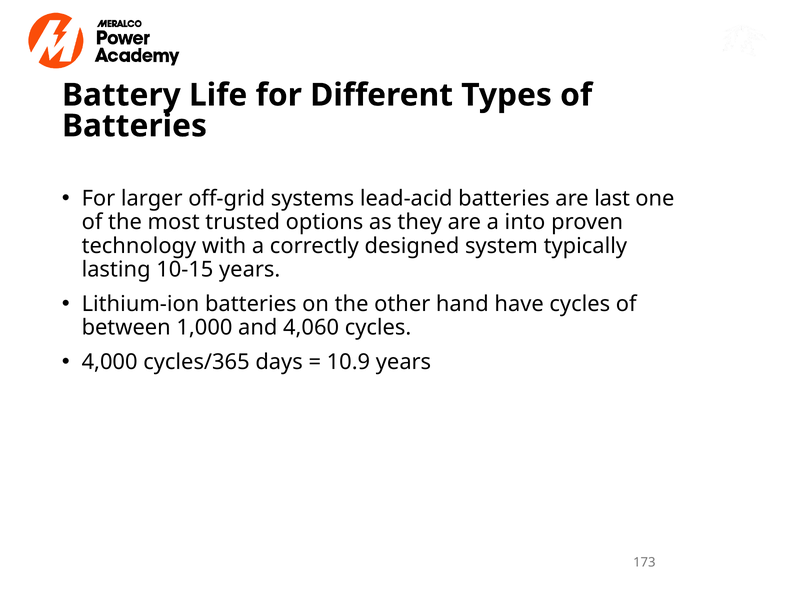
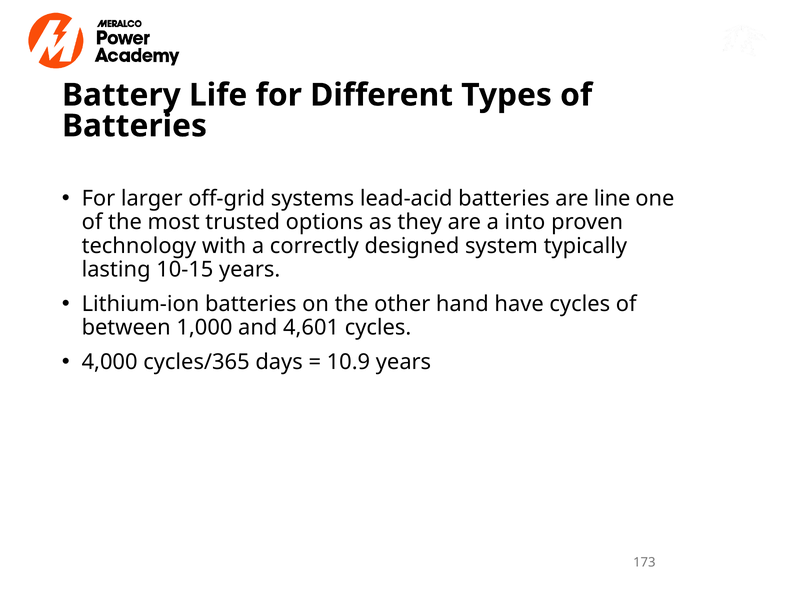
last: last -> line (612, 199)
4,060: 4,060 -> 4,601 (311, 328)
